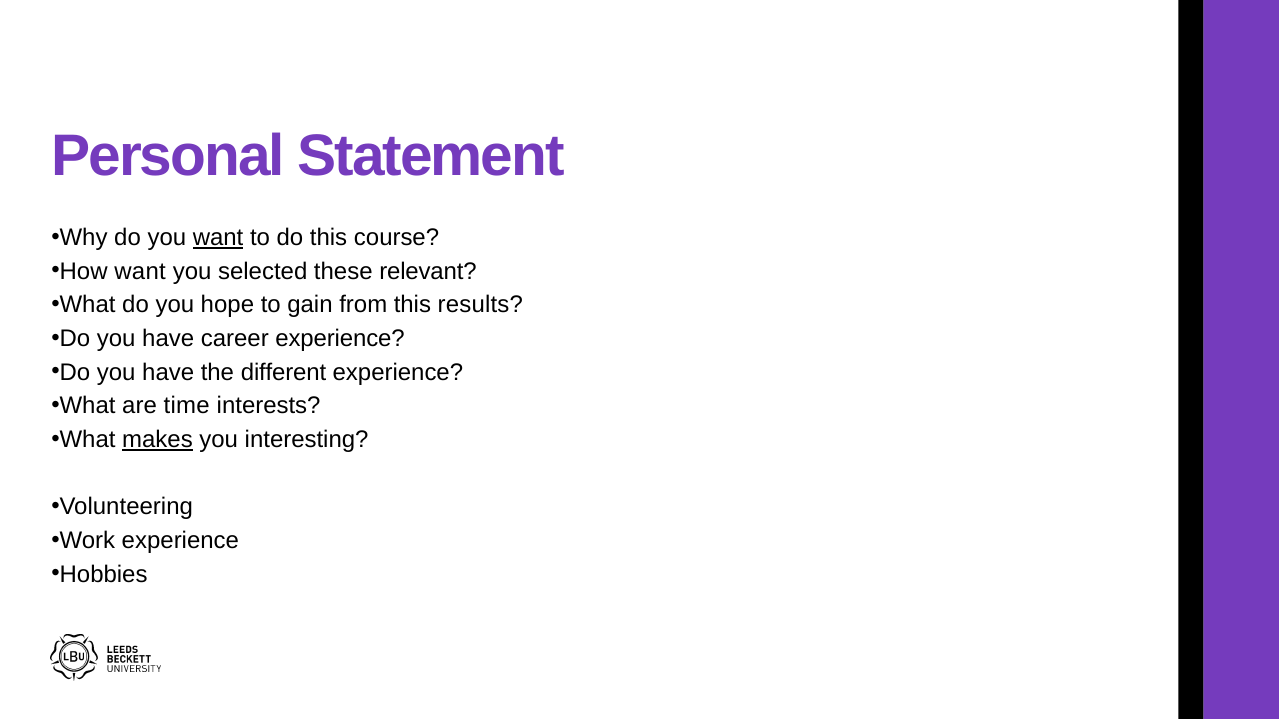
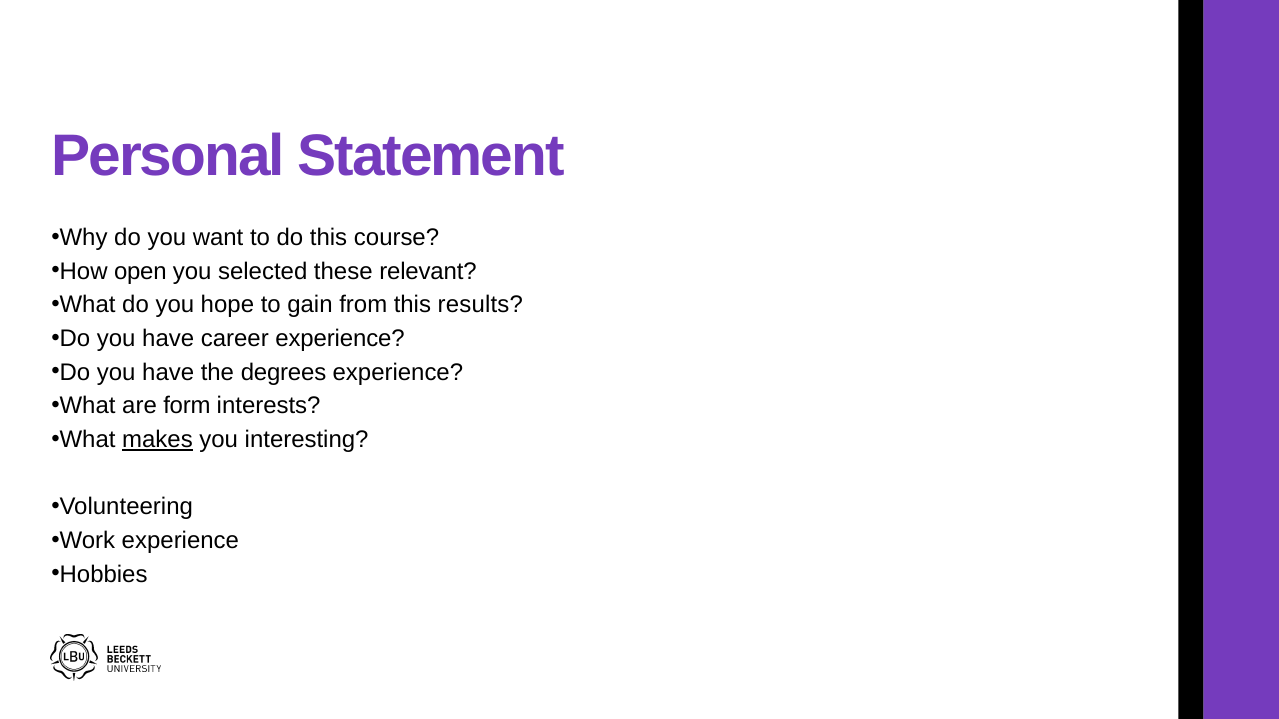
want underline: present -> none (218, 238)
How want: want -> open (140, 271)
different: different -> degrees (284, 372)
time: time -> form (187, 406)
